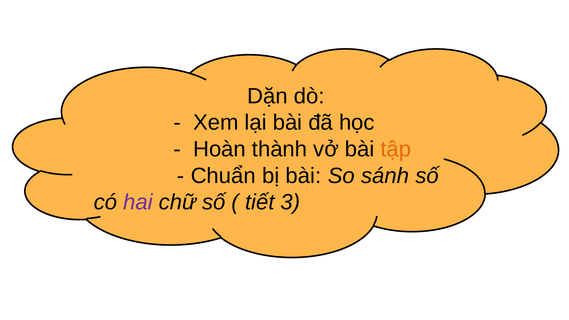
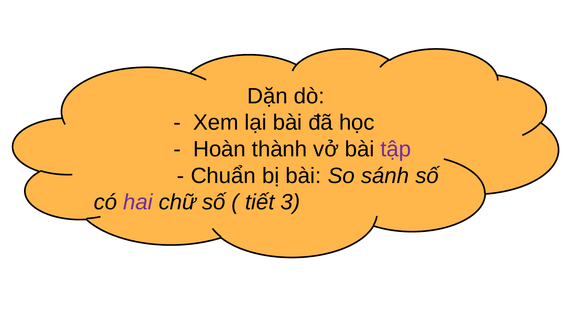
tập colour: orange -> purple (396, 149)
